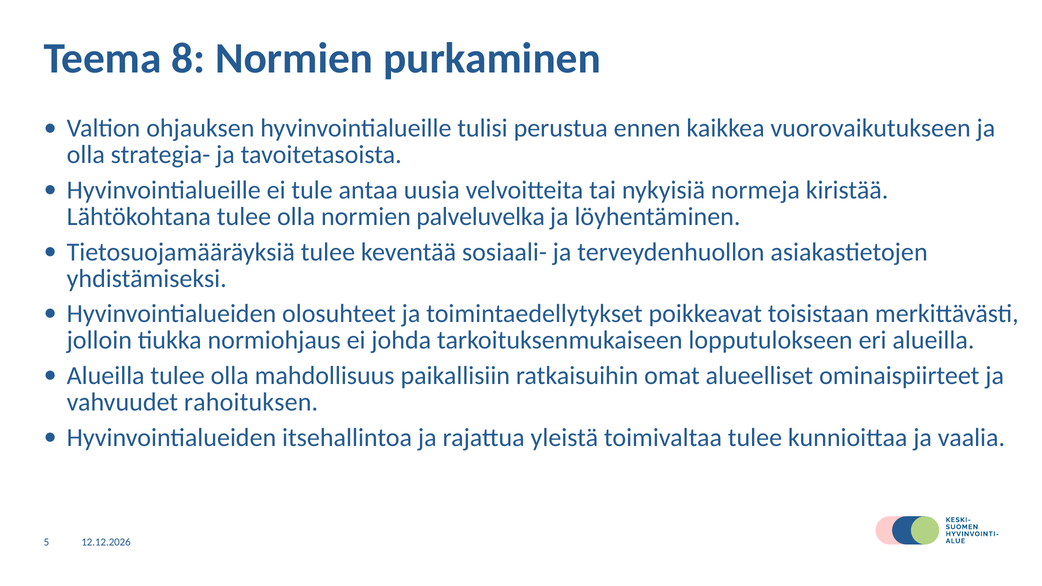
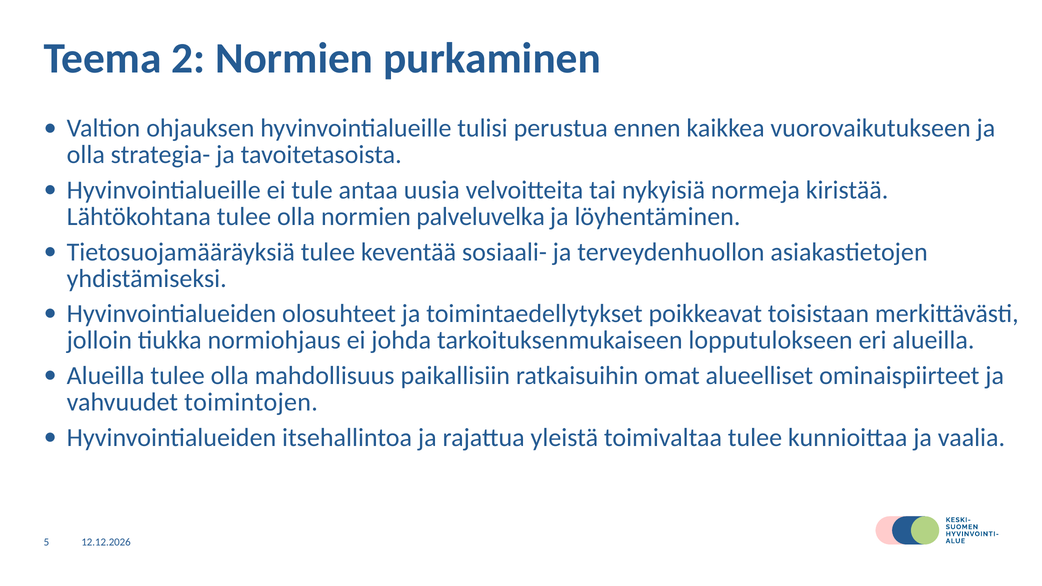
8: 8 -> 2 (188, 59)
rahoituksen: rahoituksen -> toimintojen (251, 402)
